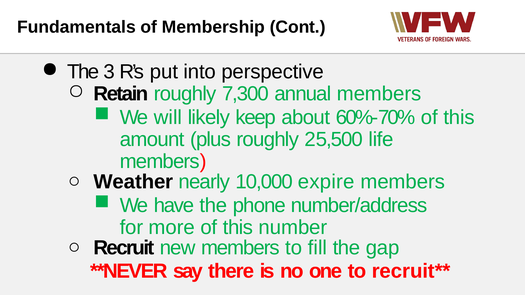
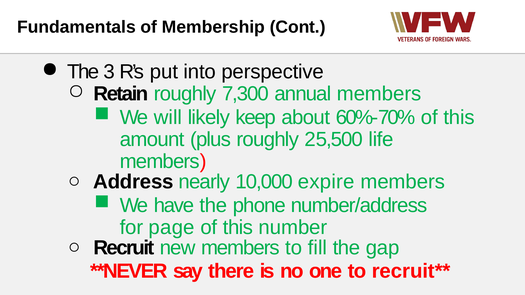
Weather: Weather -> Address (133, 182)
more: more -> page (172, 228)
